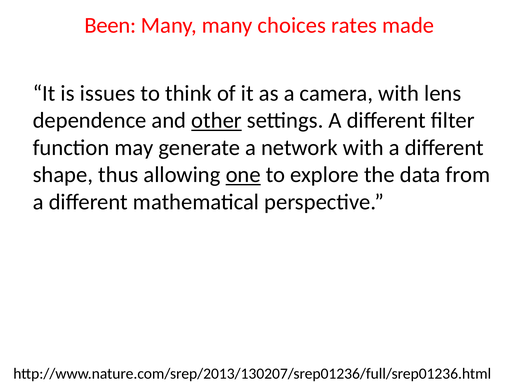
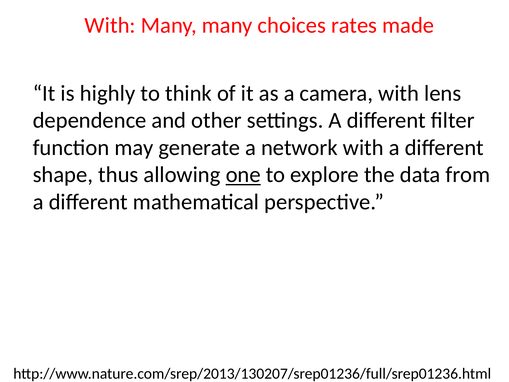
Been: Been -> With (110, 25)
issues: issues -> highly (108, 93)
other underline: present -> none (217, 120)
